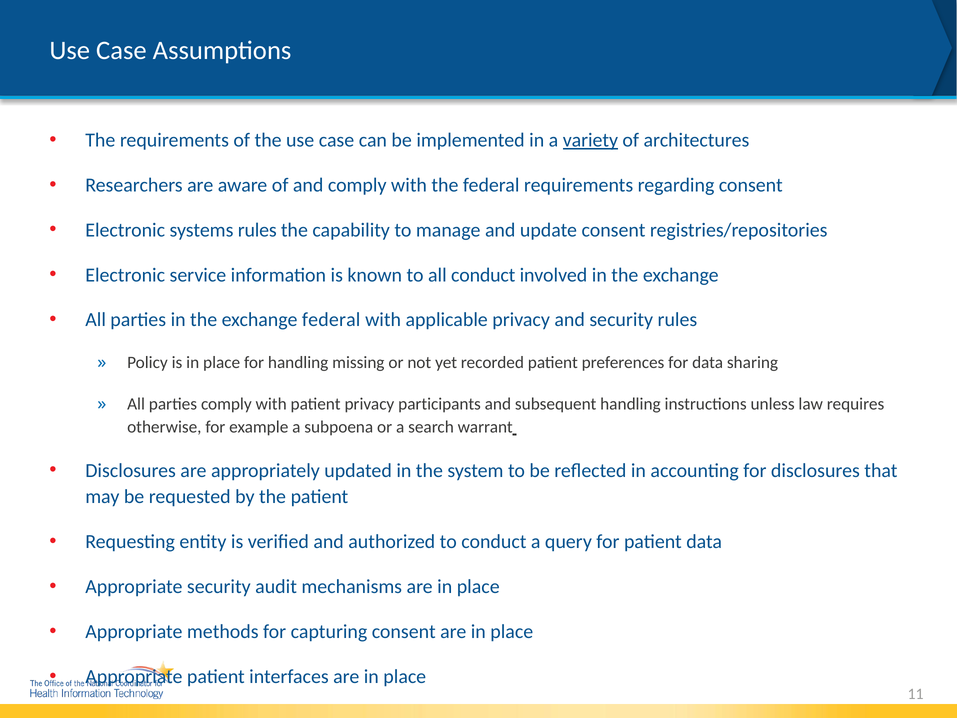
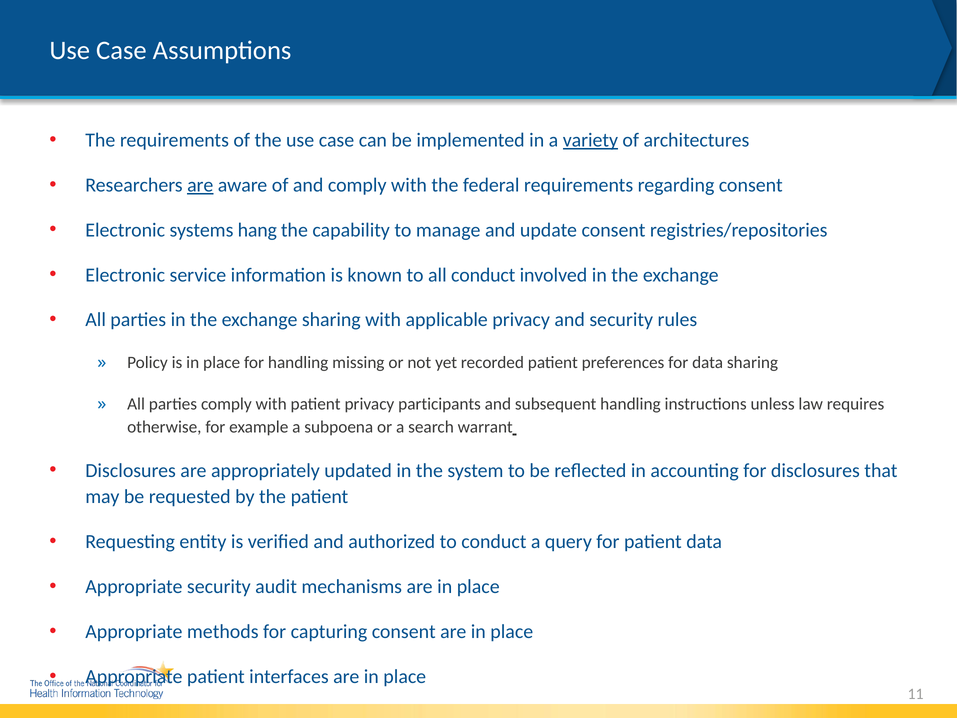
are underline: none -> present (200, 185)
systems rules: rules -> hang (257, 230)
exchange federal: federal -> sharing (331, 320)
